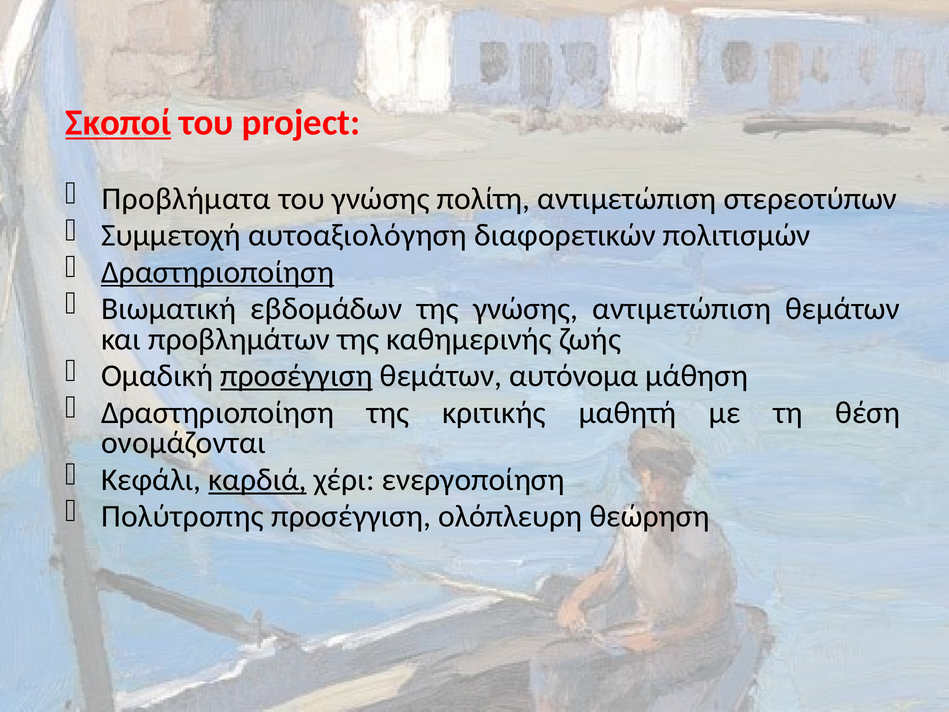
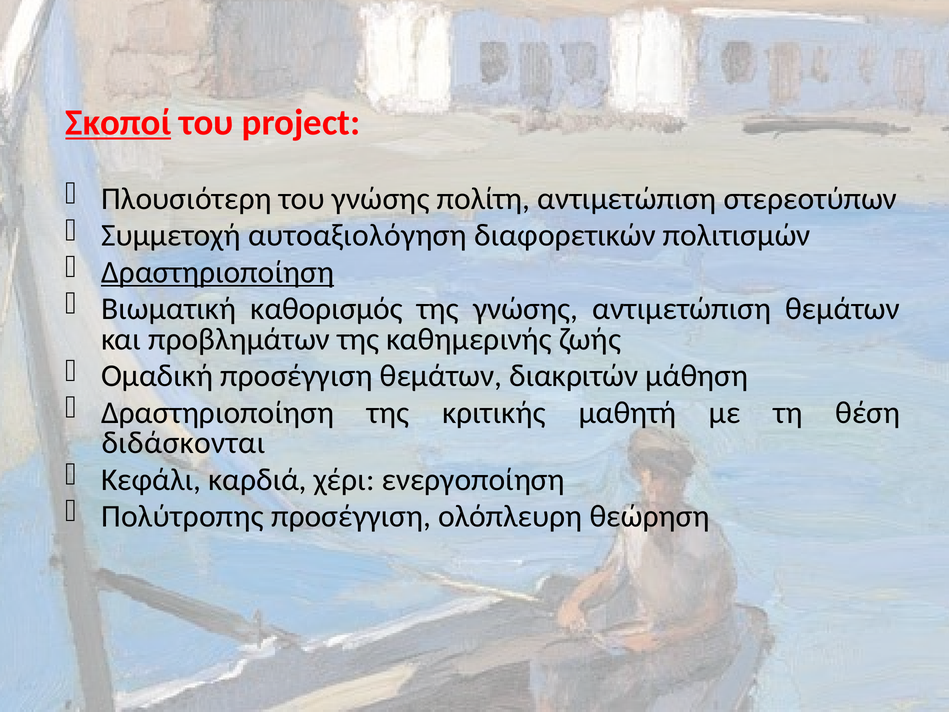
Προβλήματα: Προβλήματα -> Πλουσιότερη (186, 199)
εβδομάδων: εβδομάδων -> καθορισμός (327, 309)
προσέγγιση underline: present -> none (297, 376)
αυτόνομα: αυτόνομα -> διακριτών (574, 376)
ονομάζονται: ονομάζονται -> διδάσκονται (183, 443)
καρδιά underline: present -> none (258, 480)
